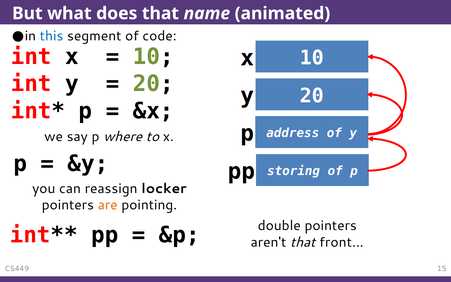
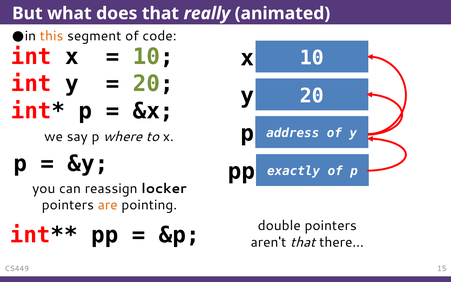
name: name -> really (207, 13)
this colour: blue -> orange (52, 36)
storing: storing -> exactly (294, 171)
front…: front… -> there… (342, 242)
